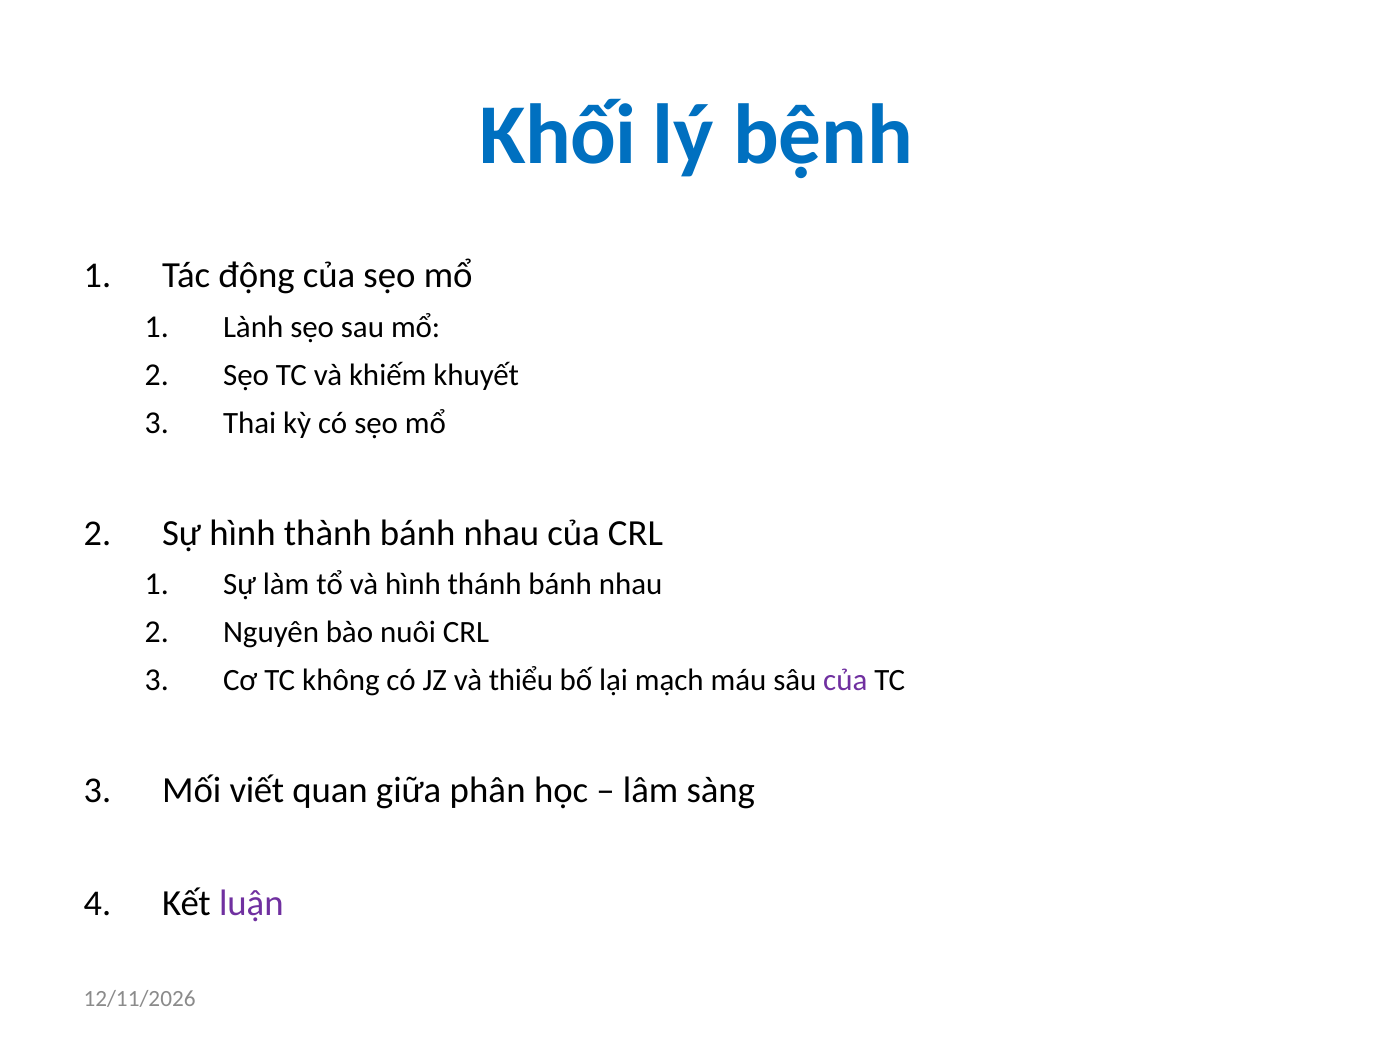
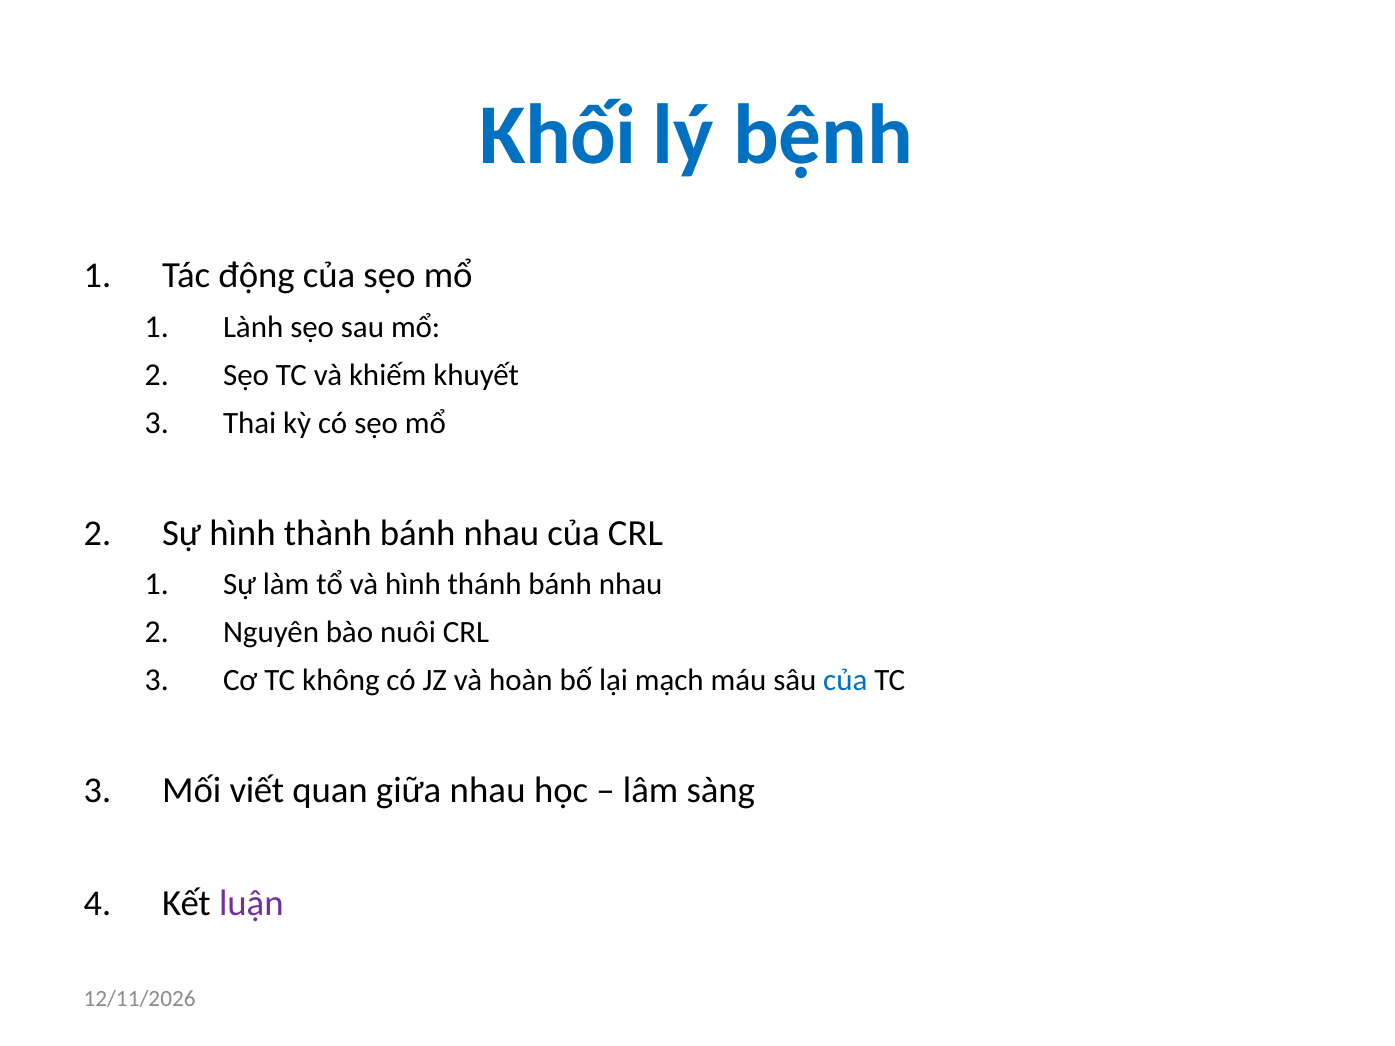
thiểu: thiểu -> hoàn (521, 680)
của colour: purple -> blue (845, 680)
giữa phân: phân -> nhau (488, 790)
